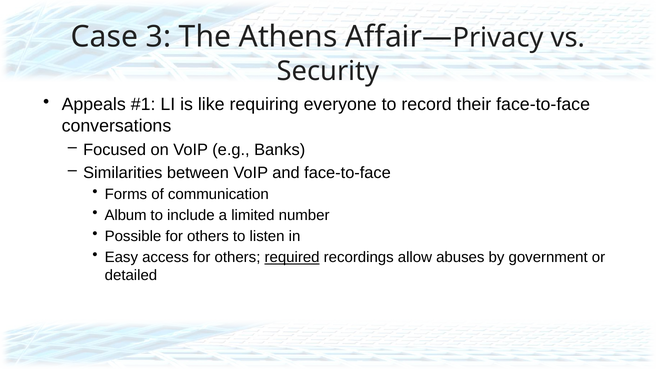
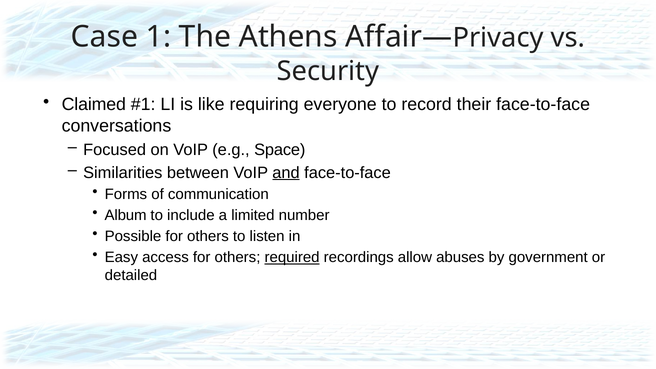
3: 3 -> 1 (158, 37)
Appeals: Appeals -> Claimed (94, 105)
Banks: Banks -> Space (280, 150)
and underline: none -> present (286, 173)
